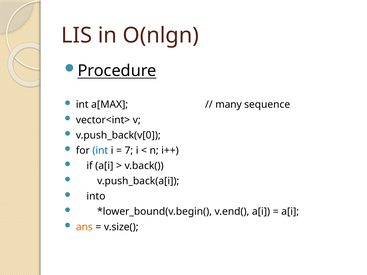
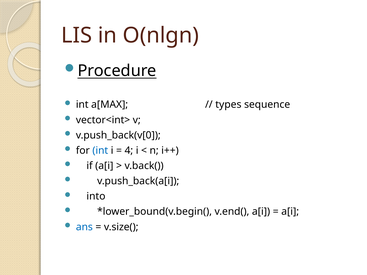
many: many -> types (228, 105)
7: 7 -> 4 (129, 151)
ans colour: orange -> blue (84, 227)
